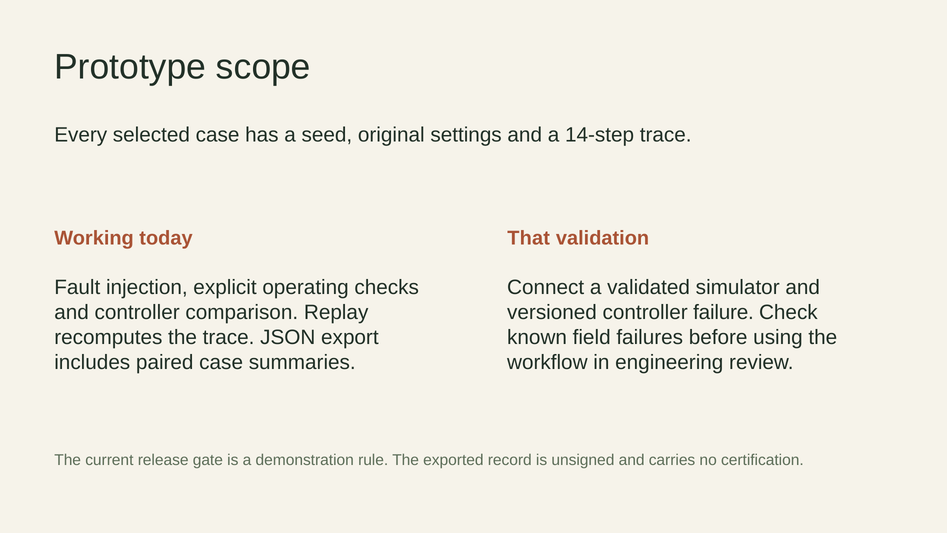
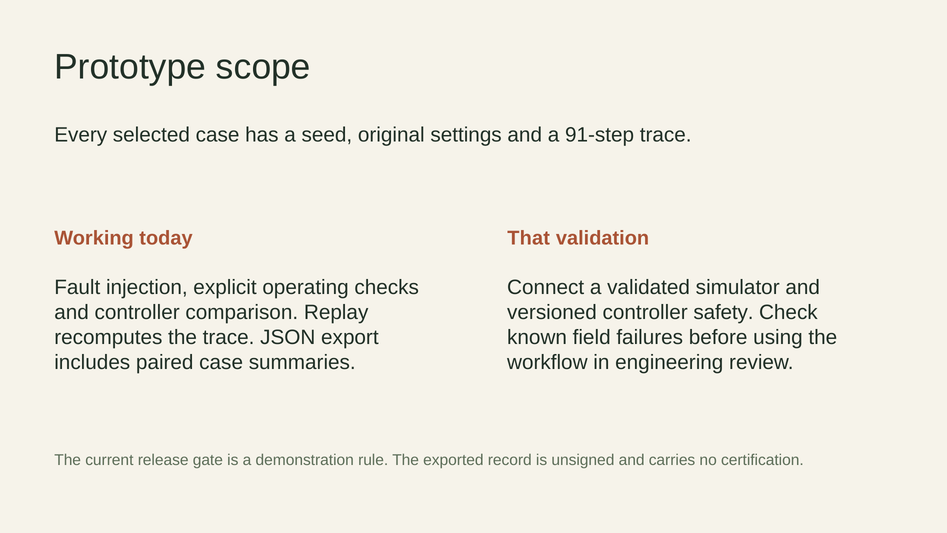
14-step: 14-step -> 91-step (600, 135)
failure: failure -> safety (723, 312)
